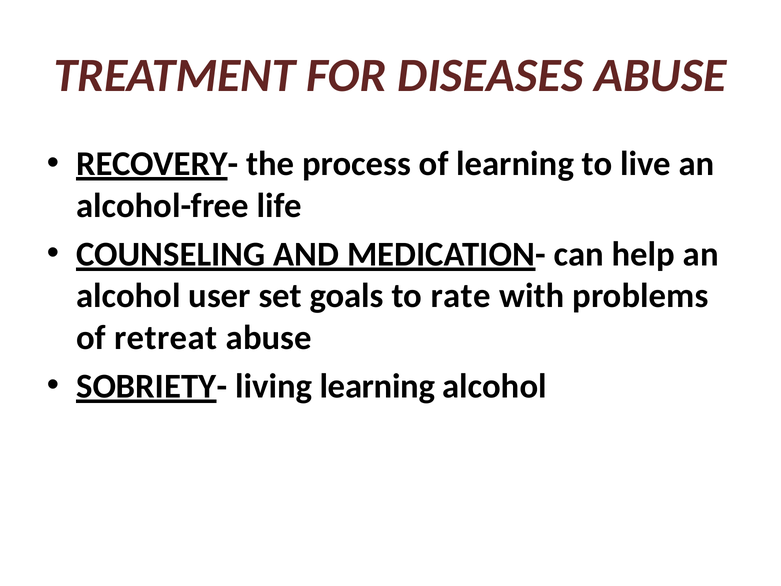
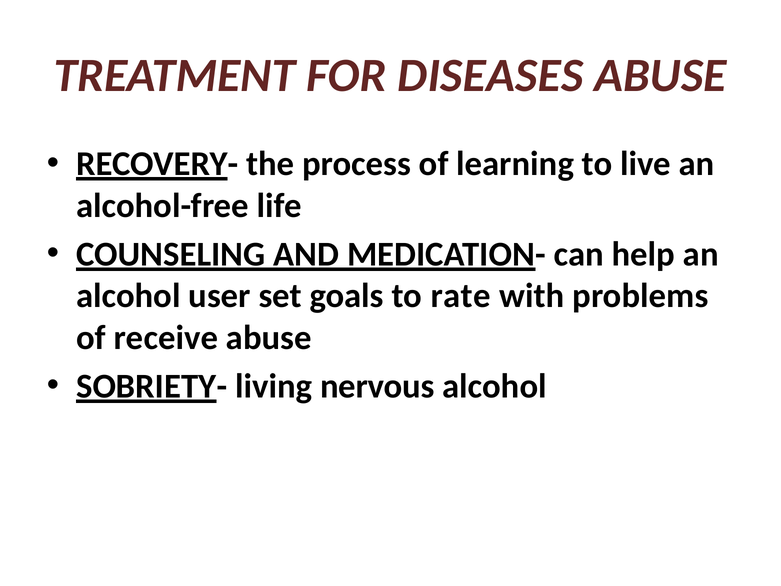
retreat: retreat -> receive (166, 337)
living learning: learning -> nervous (377, 386)
